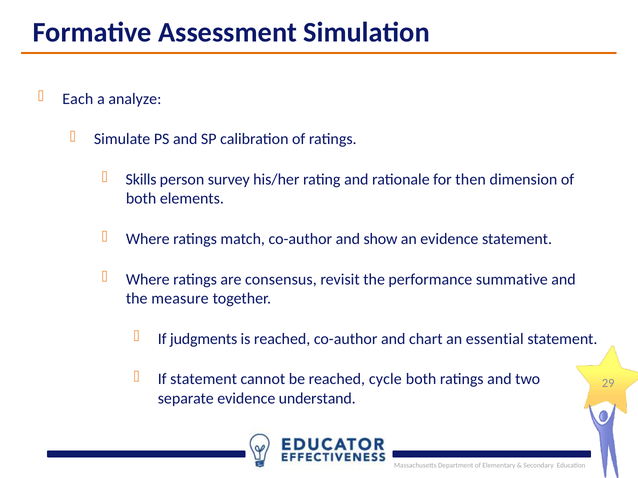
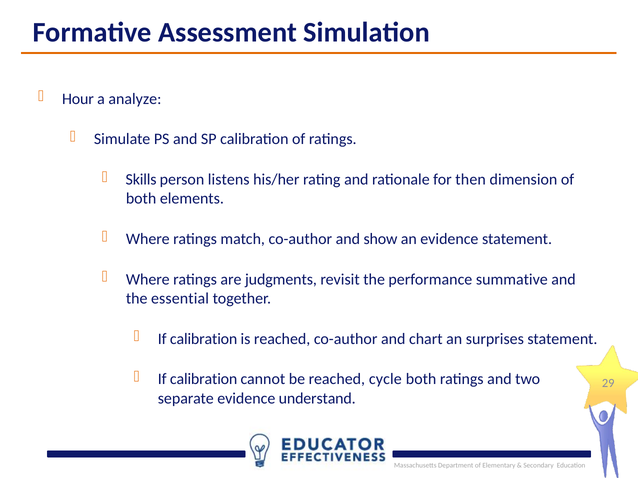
Each: Each -> Hour (78, 99)
survey: survey -> listens (229, 180)
consensus: consensus -> judgments (281, 280)
measure: measure -> essential (180, 299)
judgments: judgments -> calibration (204, 339)
essential: essential -> surprises (495, 339)
statement: statement -> calibration (204, 380)
